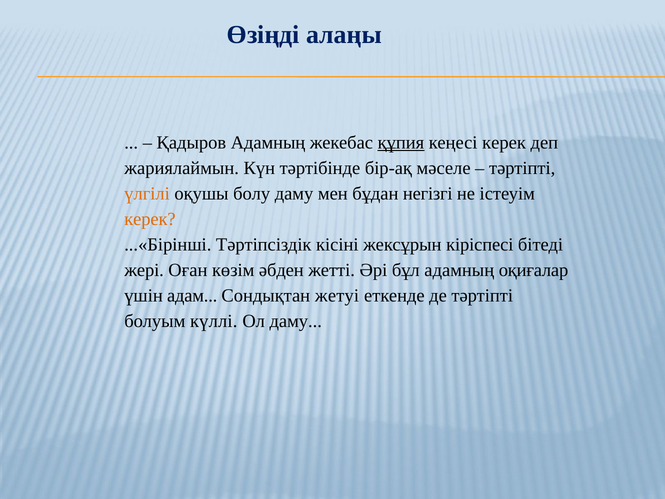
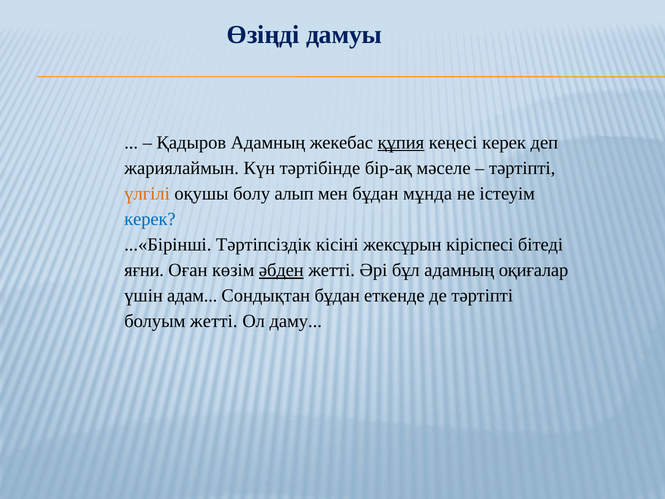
алаңы: алаңы -> дамуы (344, 35)
болу даму: даму -> алып (294, 194)
негізгі: негізгі -> мұнда (428, 194)
керек colour: orange -> blue (150, 219)
жері: жері -> яғни (144, 270)
әбден underline: none -> present (281, 270)
Сондықтан жетуі: жетуі -> бұдан (337, 296)
болуым күллі: күллі -> жетті (214, 321)
